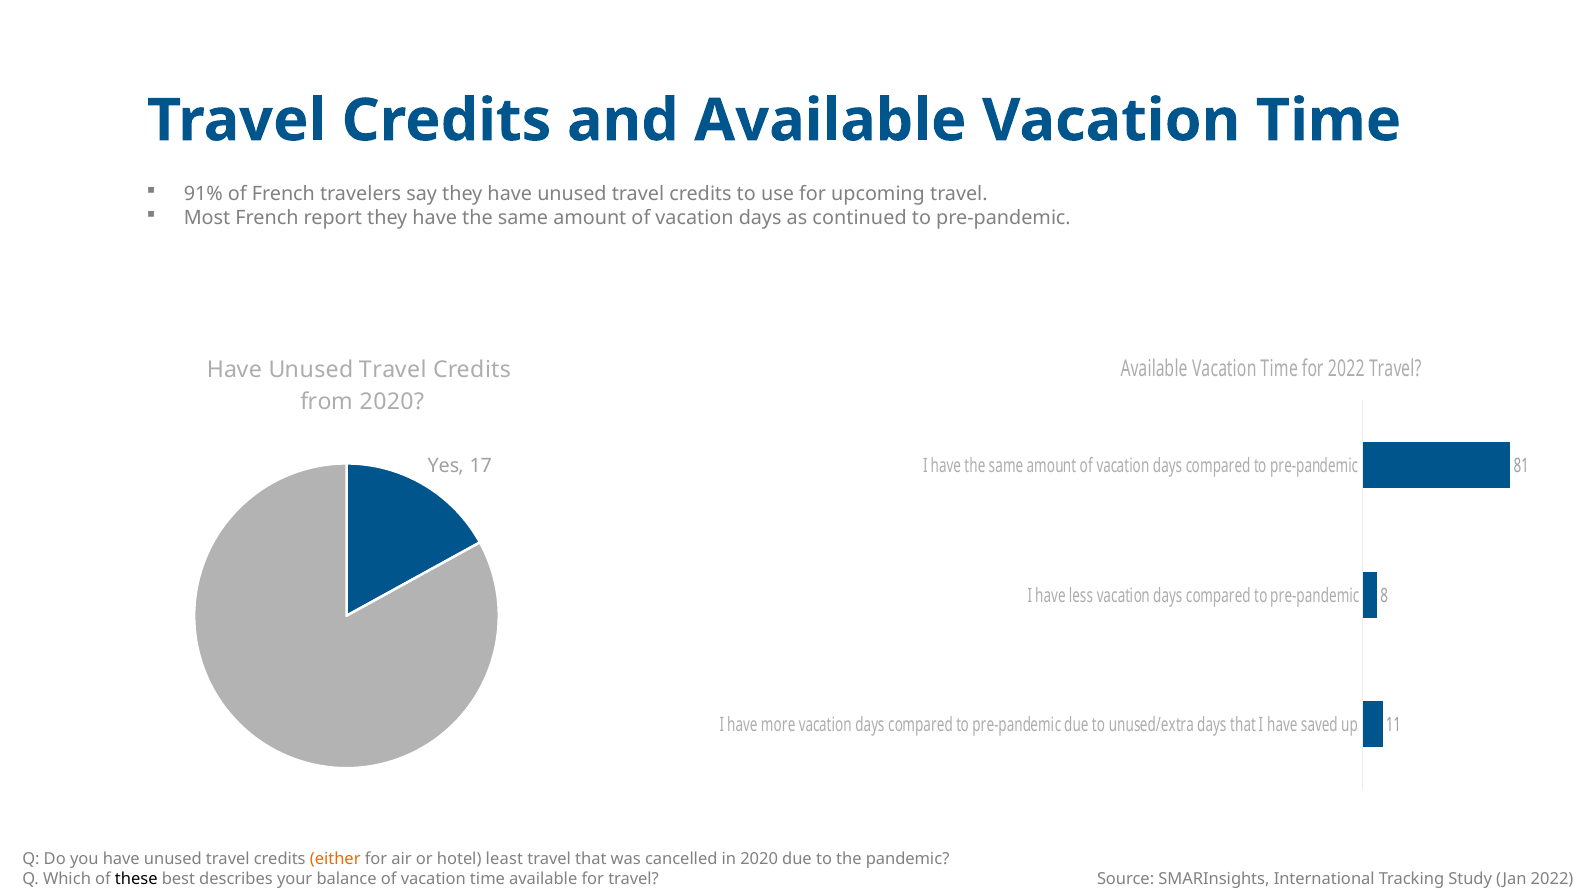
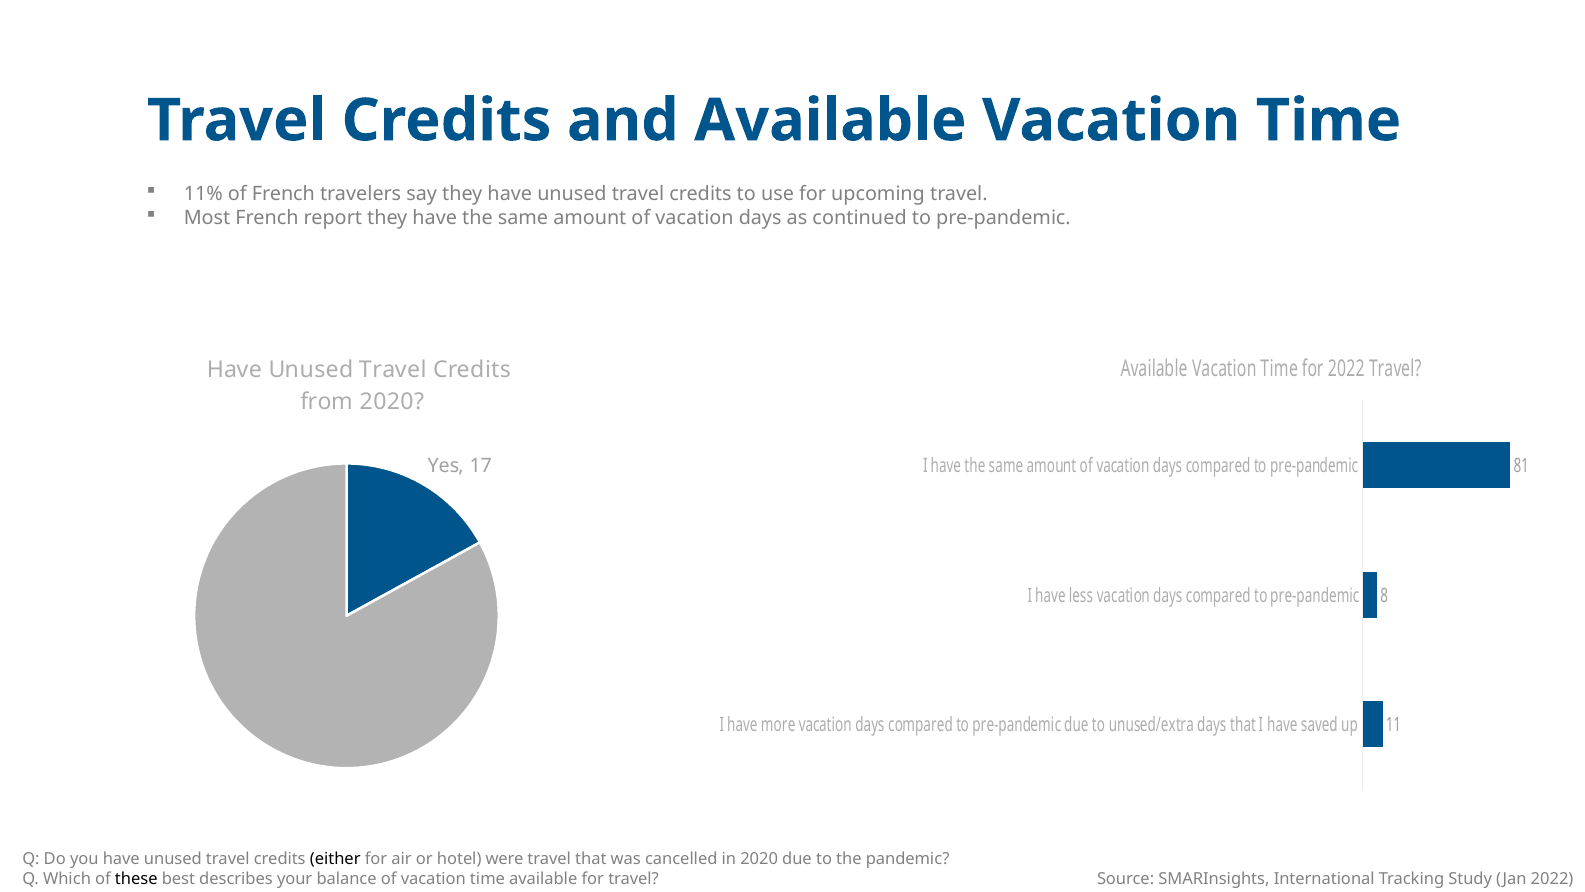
91%: 91% -> 11% (203, 194)
either colour: orange -> black (335, 858)
least: least -> were (505, 858)
